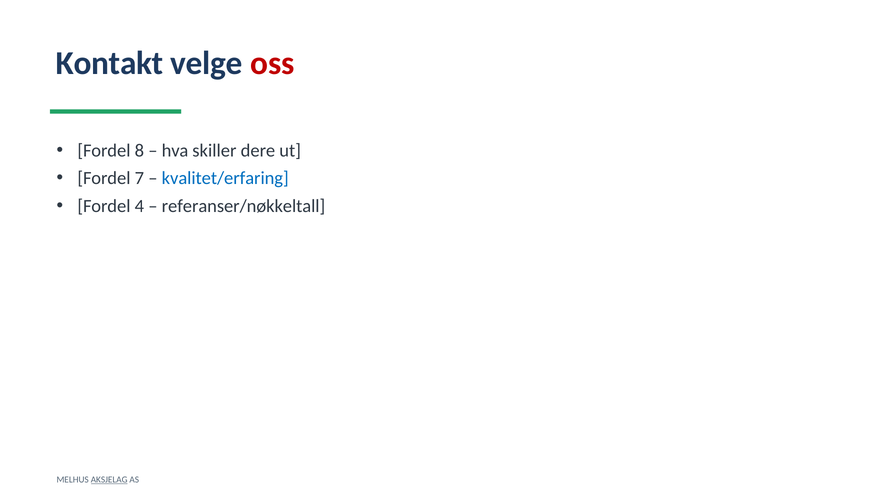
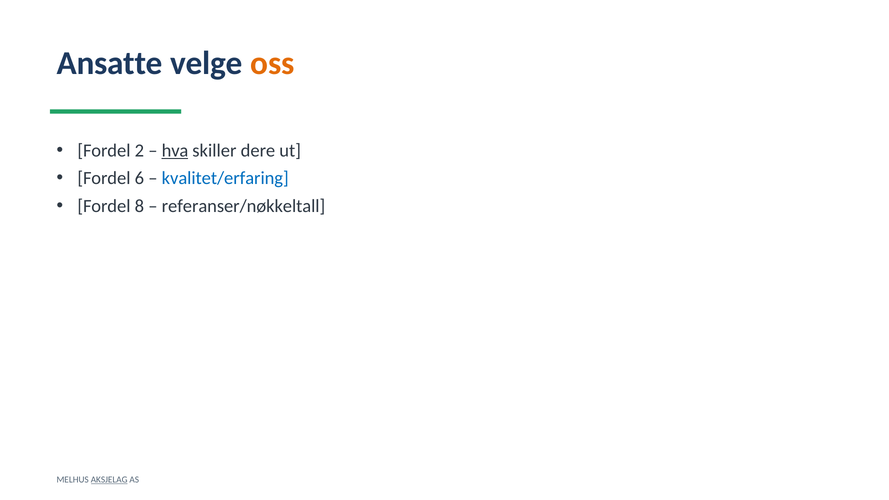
Kontakt: Kontakt -> Ansatte (110, 63)
oss colour: red -> orange (272, 63)
8: 8 -> 2 (139, 151)
hva underline: none -> present (175, 151)
7: 7 -> 6 (139, 178)
4: 4 -> 8 (139, 206)
